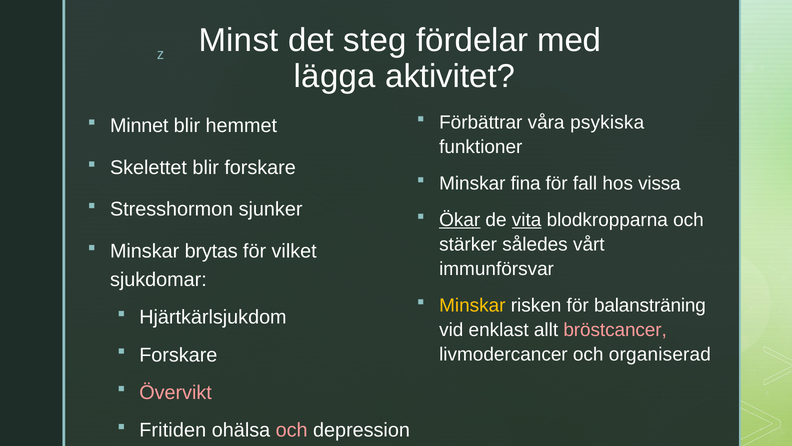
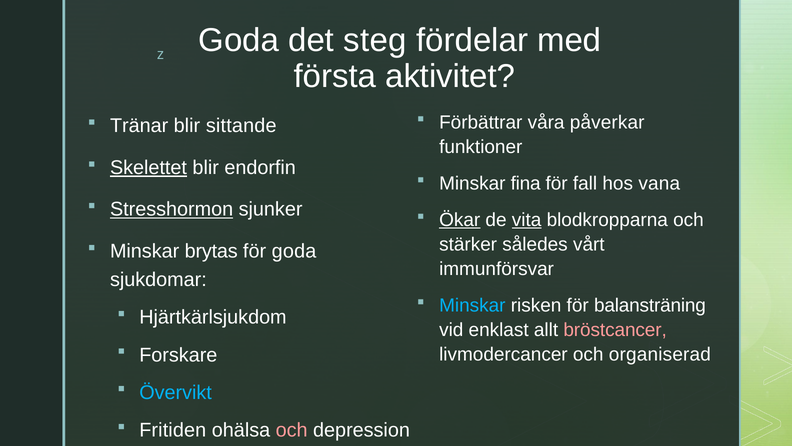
Minst: Minst -> Goda (239, 40)
lägga: lägga -> första (335, 76)
psykiska: psykiska -> påverkar (607, 122)
Minnet: Minnet -> Tränar (139, 126)
hemmet: hemmet -> sittande (241, 126)
Skelettet underline: none -> present (148, 167)
blir forskare: forskare -> endorfin (260, 167)
vissa: vissa -> vana (659, 183)
Stresshormon underline: none -> present (172, 209)
för vilket: vilket -> goda (294, 251)
Minskar colour: yellow -> light blue (472, 305)
Övervikt colour: pink -> light blue (176, 392)
